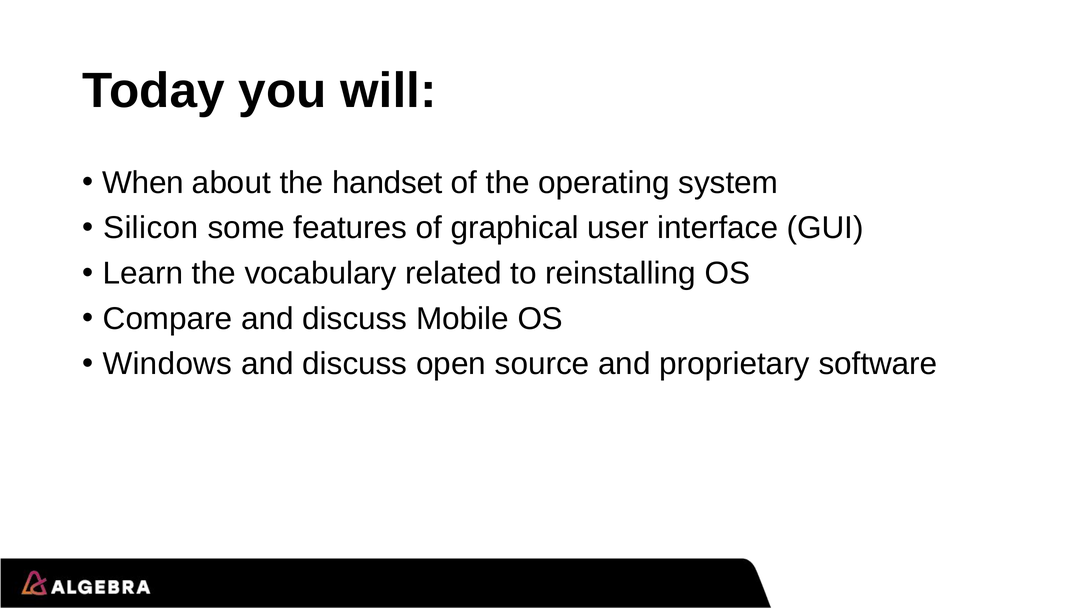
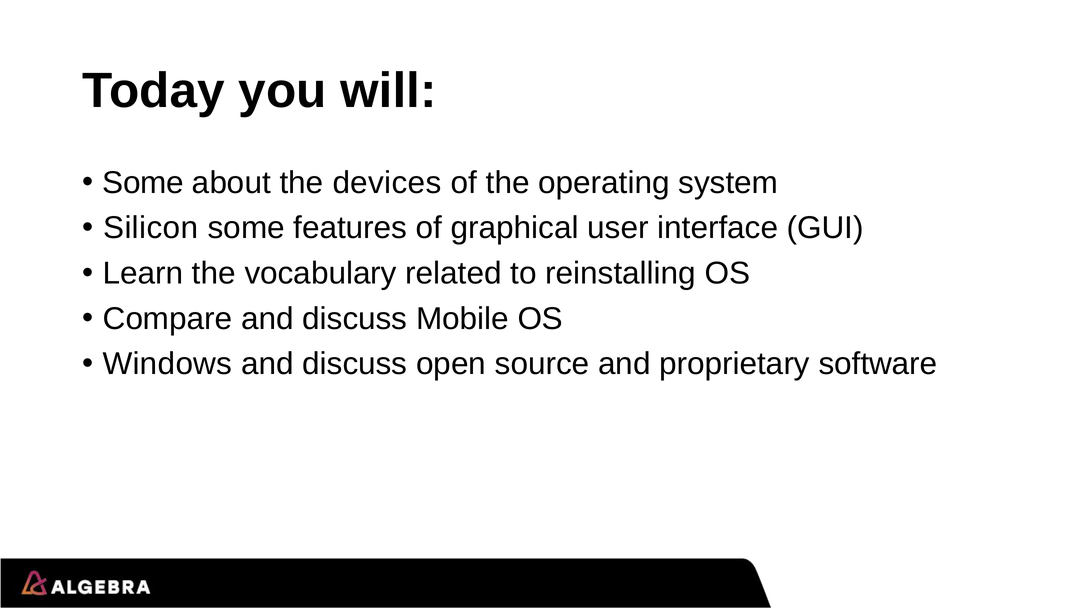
When: When -> Some (143, 183)
handset: handset -> devices (387, 183)
